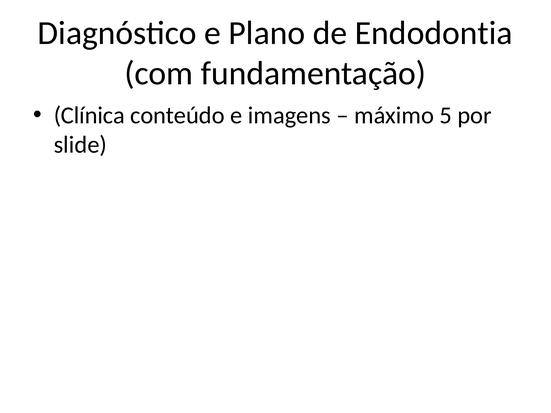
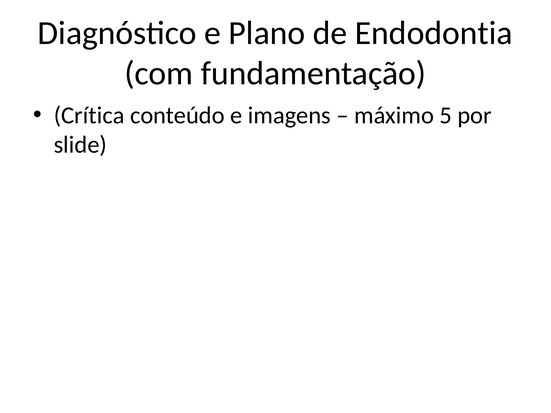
Clínica: Clínica -> Crítica (89, 116)
